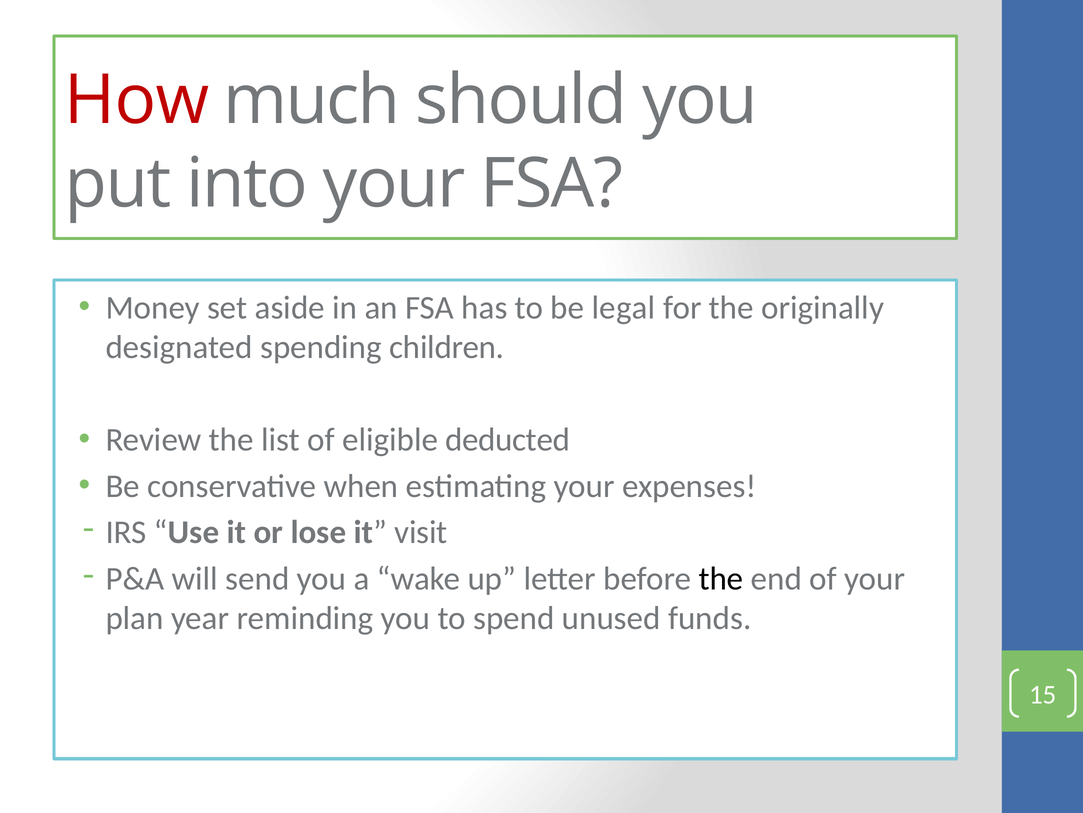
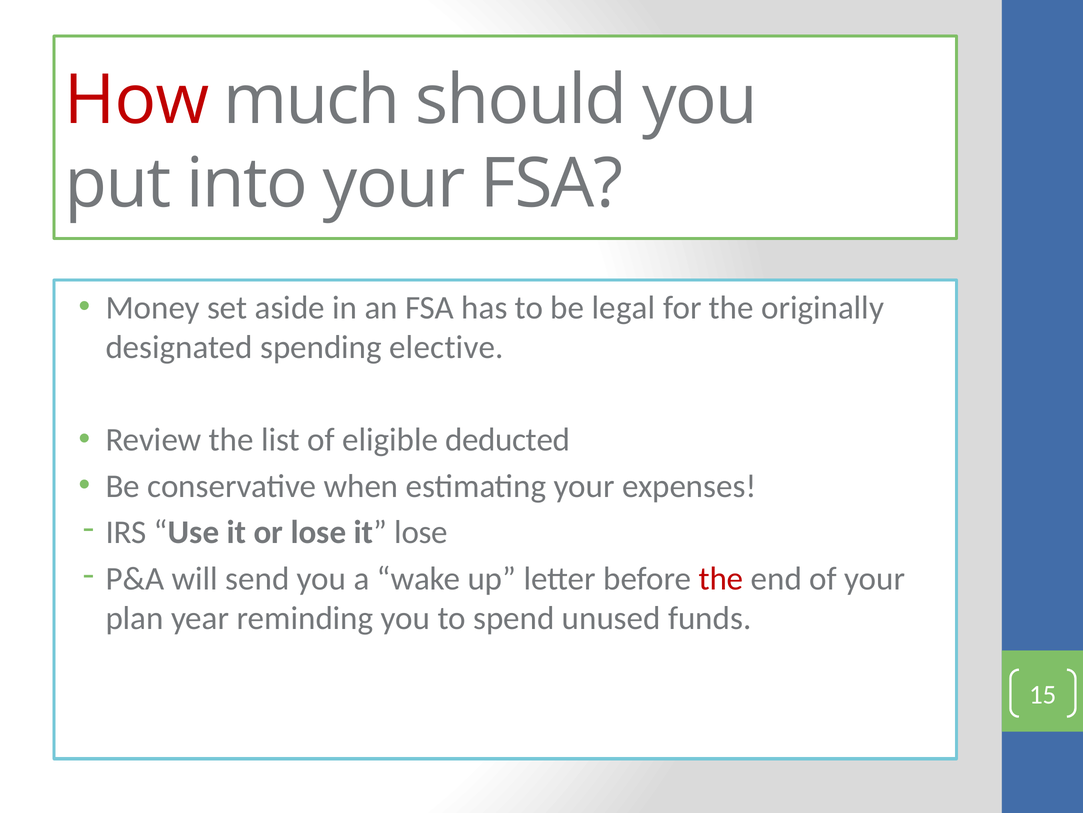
children: children -> elective (447, 347)
it visit: visit -> lose (421, 532)
the colour: black -> red (721, 578)
